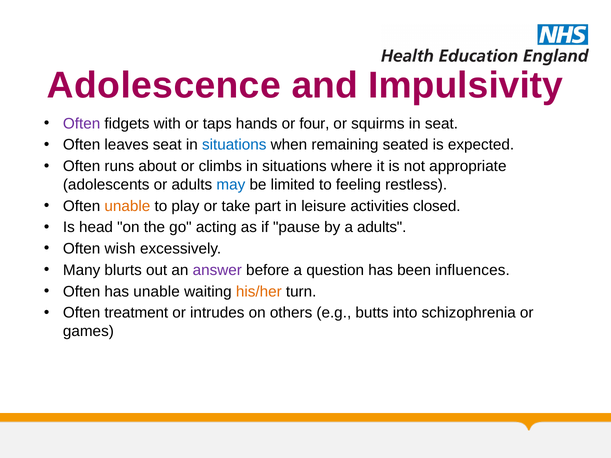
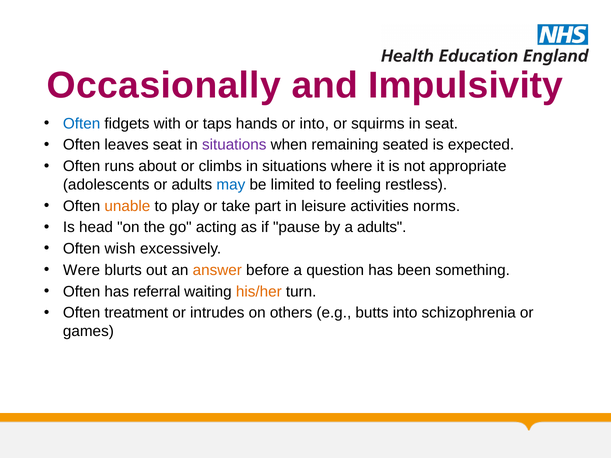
Adolescence: Adolescence -> Occasionally (164, 86)
Often colour: purple -> blue (82, 124)
or four: four -> into (314, 124)
situations colour: blue -> purple (234, 145)
closed: closed -> norms (437, 206)
Many: Many -> Were (82, 270)
answer colour: purple -> orange (217, 270)
influences: influences -> something (473, 270)
has unable: unable -> referral (157, 292)
